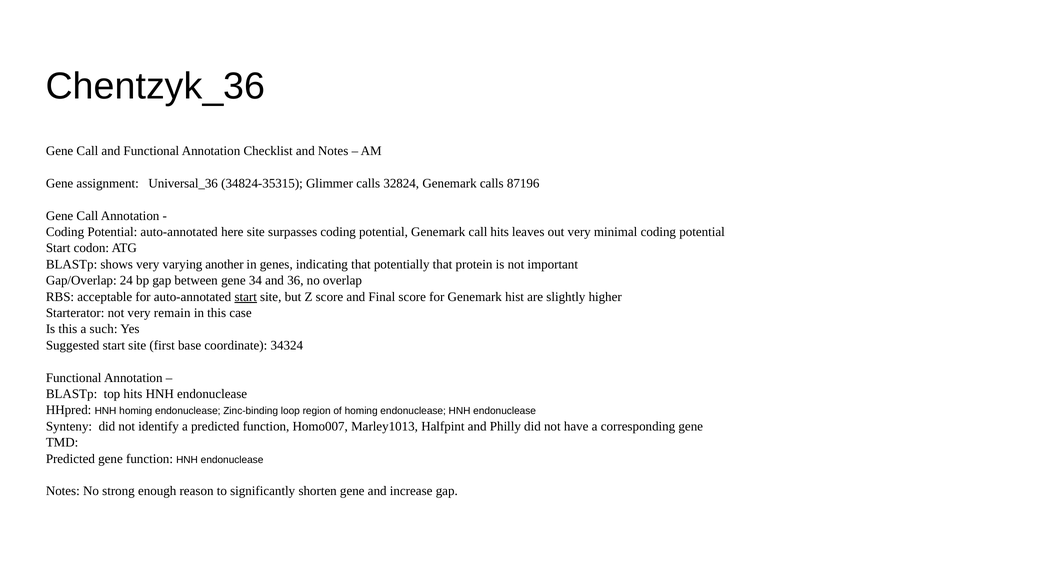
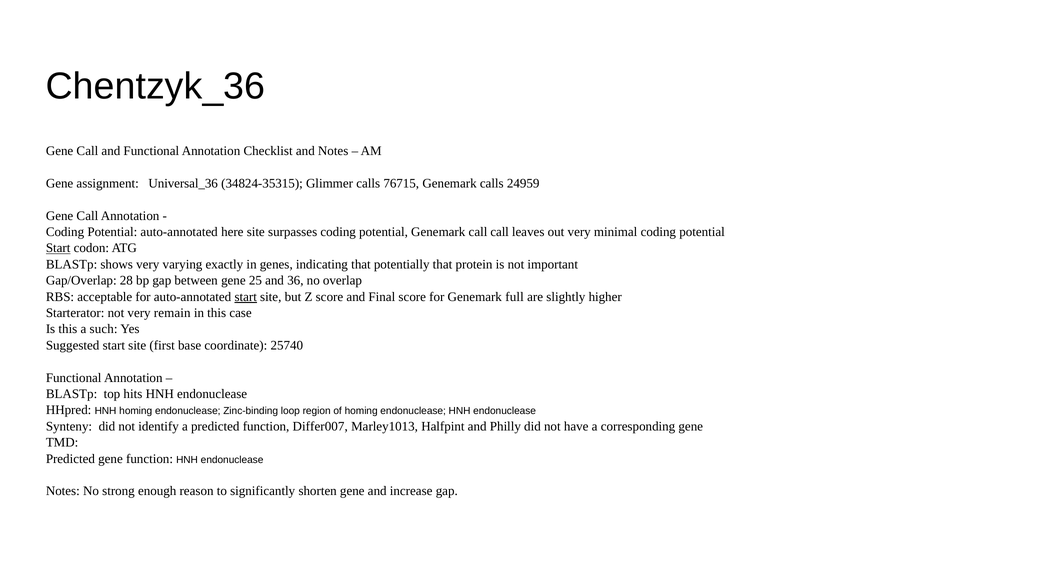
32824: 32824 -> 76715 (401, 183)
87196: 87196 -> 24959 (523, 183)
call hits: hits -> call (500, 232)
Start underline: none -> present (58, 248)
another: another -> exactly (224, 264)
24: 24 -> 28 (126, 280)
34: 34 -> 25 (255, 280)
hist: hist -> full (515, 297)
34324: 34324 -> 25740 (287, 345)
Homo007: Homo007 -> Differ007 (320, 426)
